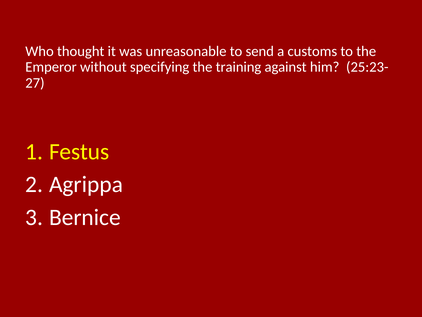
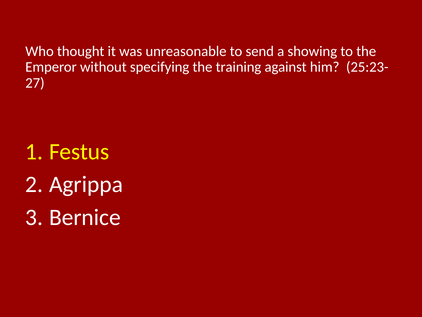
customs: customs -> showing (312, 51)
